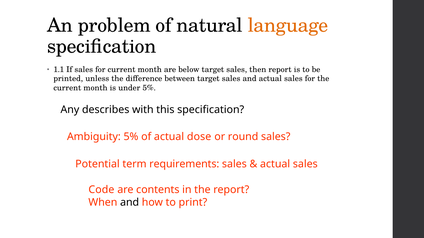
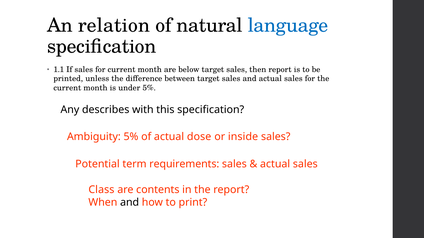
problem: problem -> relation (114, 26)
language colour: orange -> blue (288, 26)
round: round -> inside (243, 137)
Code: Code -> Class (101, 190)
